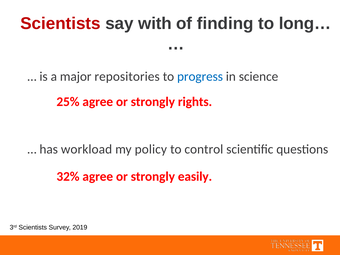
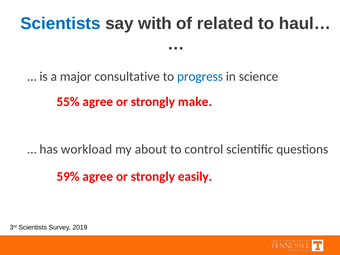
Scientists colour: red -> blue (60, 24)
finding: finding -> related (225, 24)
long…: long… -> haul… (305, 24)
repositories: repositories -> consultative (127, 77)
25%: 25% -> 55% (68, 102)
rights: rights -> make (195, 102)
policy: policy -> about (151, 149)
32%: 32% -> 59% (68, 177)
